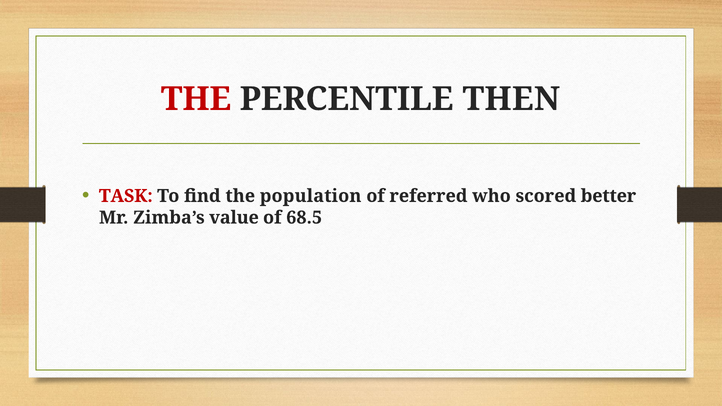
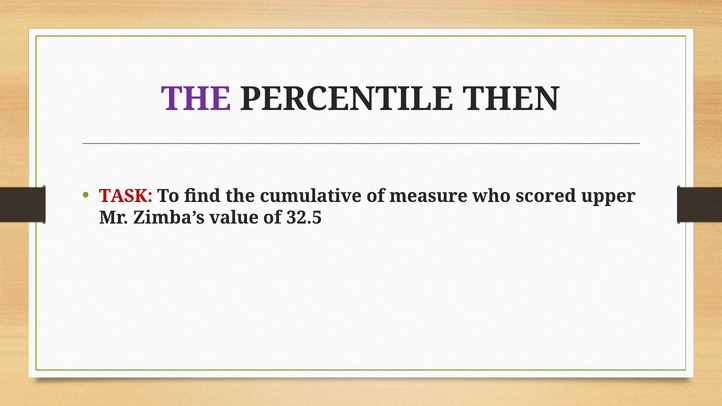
THE colour: red -> purple (196, 99)
population: population -> cumulative (311, 196)
referred: referred -> measure (429, 196)
better: better -> upper (608, 196)
68.5: 68.5 -> 32.5 (304, 218)
